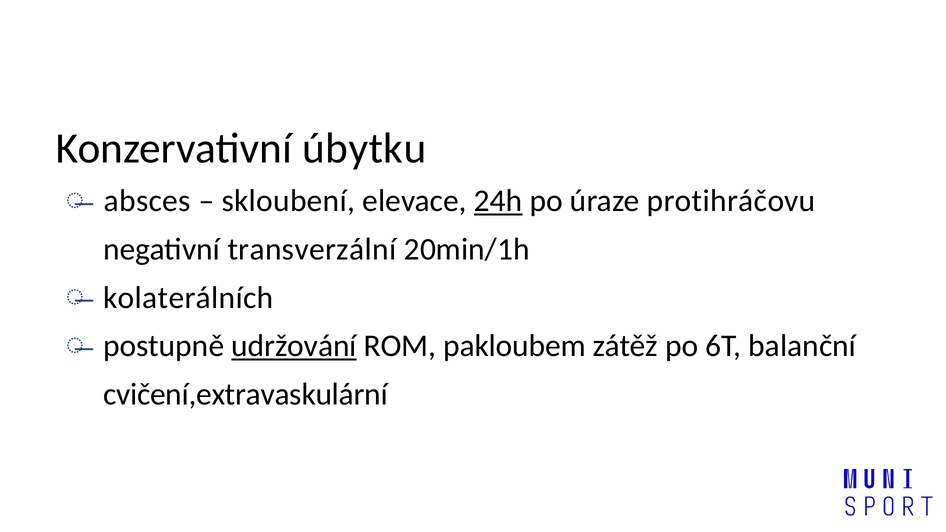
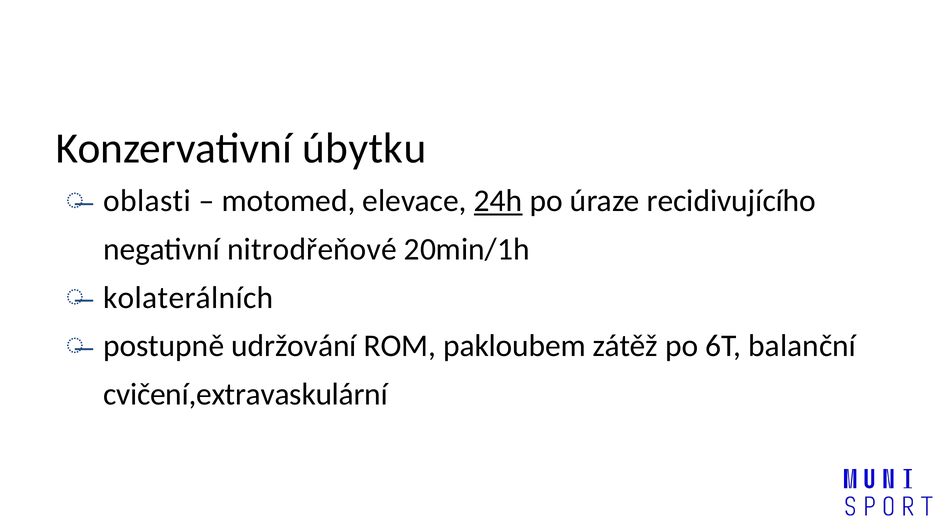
absces: absces -> oblasti (147, 201)
skloubení: skloubení -> motomed (288, 201)
protihráčovu: protihráčovu -> recidivujícího (731, 201)
transverzální: transverzální -> nitrodřeňové (312, 249)
udržování underline: present -> none (294, 346)
